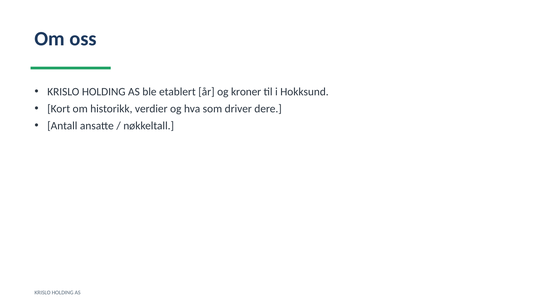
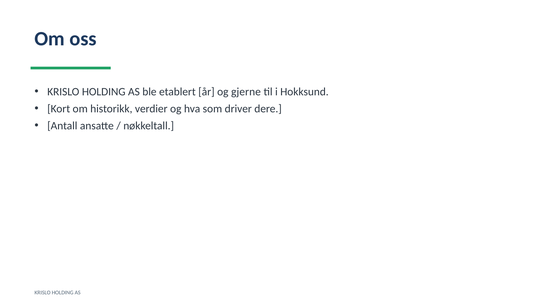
kroner: kroner -> gjerne (246, 92)
